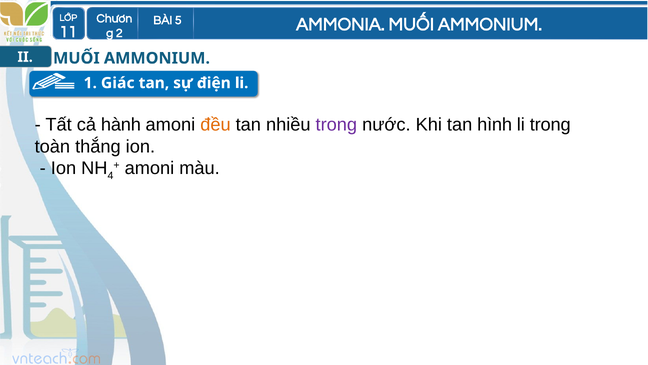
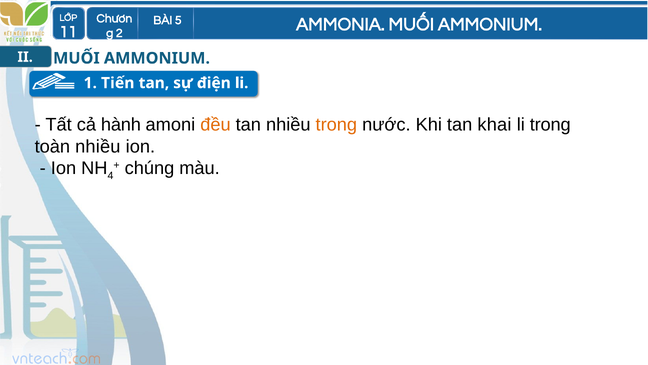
Giác: Giác -> Tiến (118, 83)
trong colour: purple -> orange (336, 124)
hình: hình -> khai (494, 124)
toàn thắng: thắng -> nhiều (98, 146)
amoni: amoni -> chúng (149, 168)
